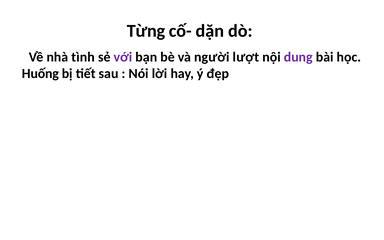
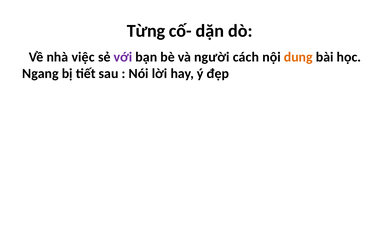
tình: tình -> việc (83, 57)
lượt: lượt -> cách (246, 57)
dung colour: purple -> orange (298, 57)
Huống: Huống -> Ngang (40, 74)
